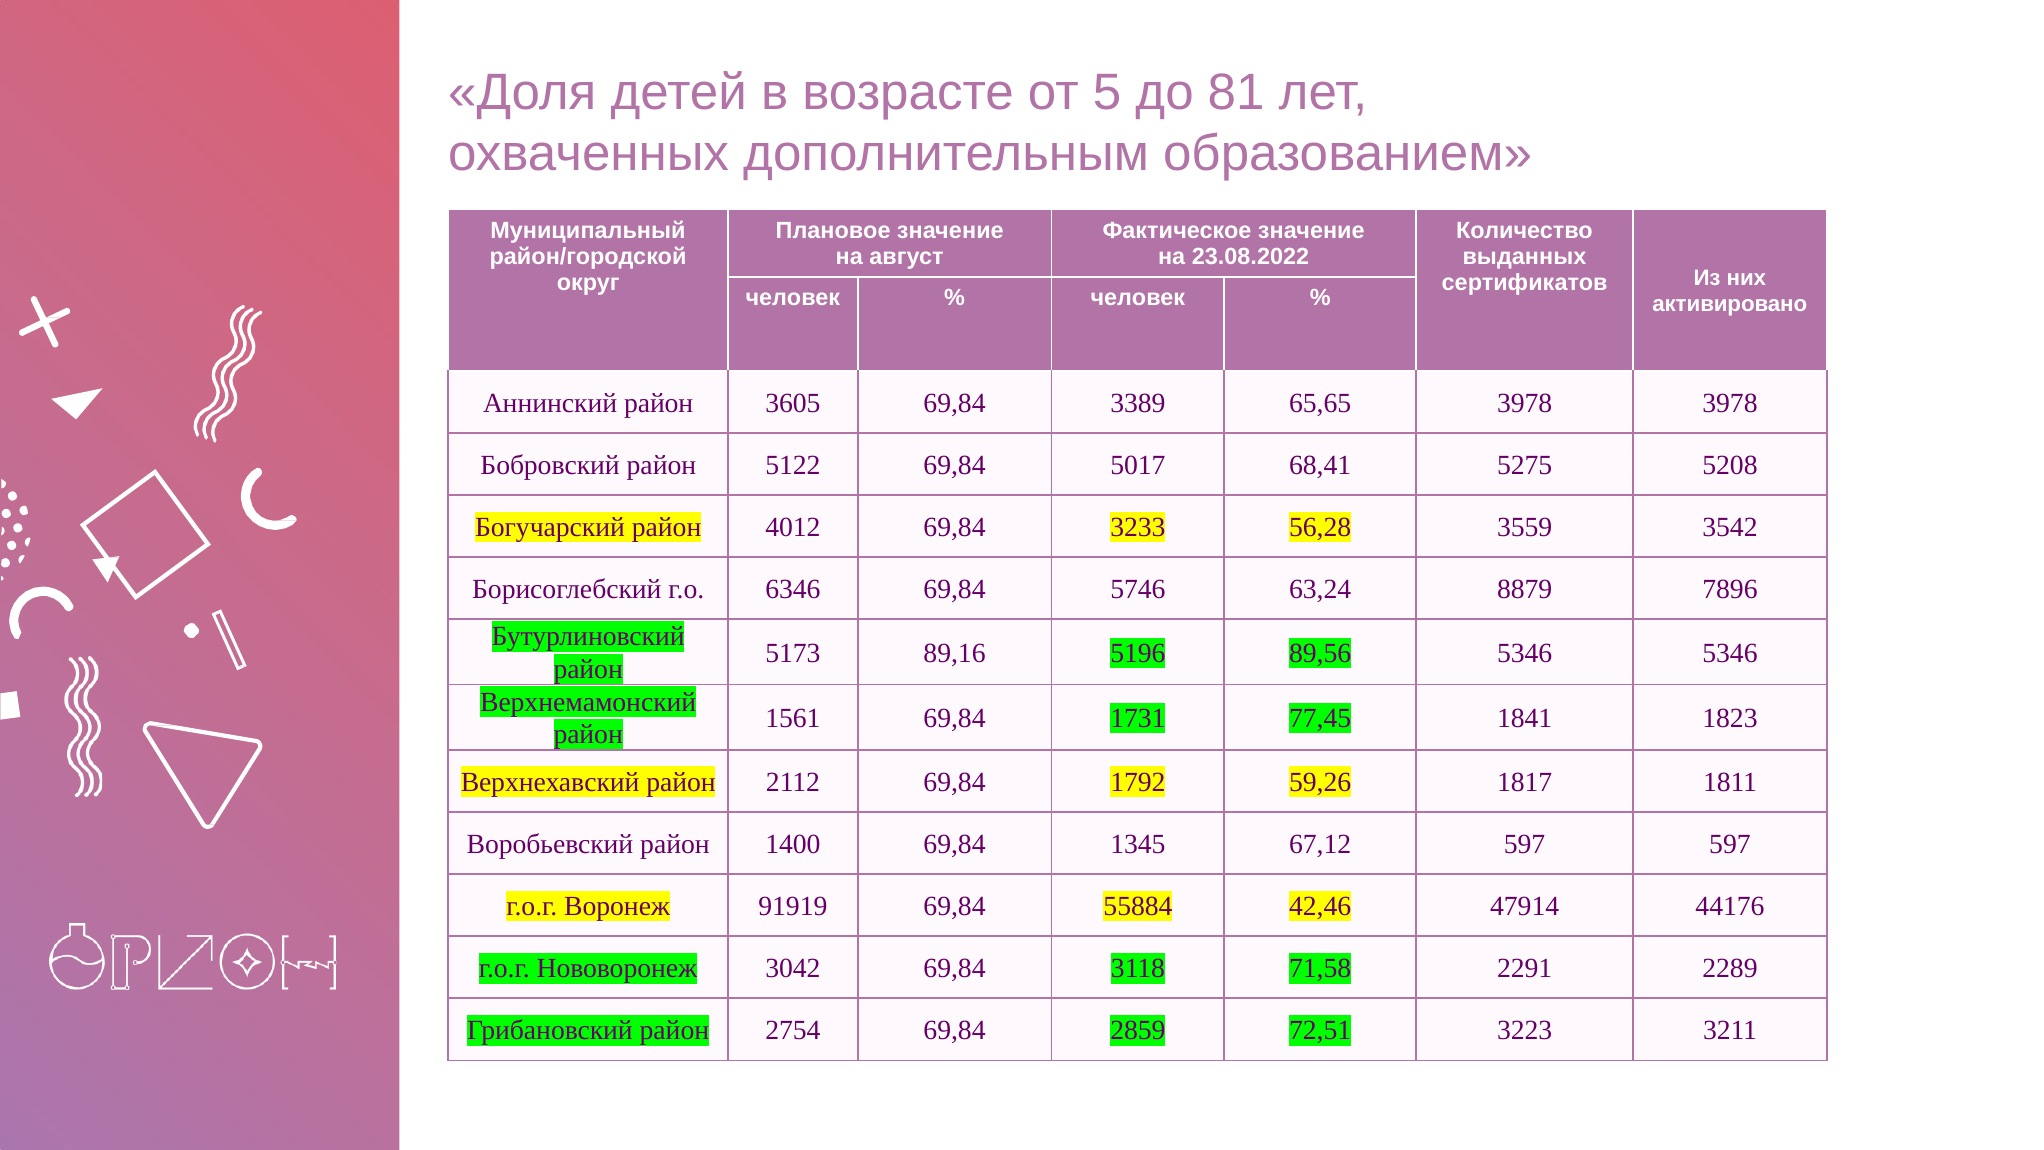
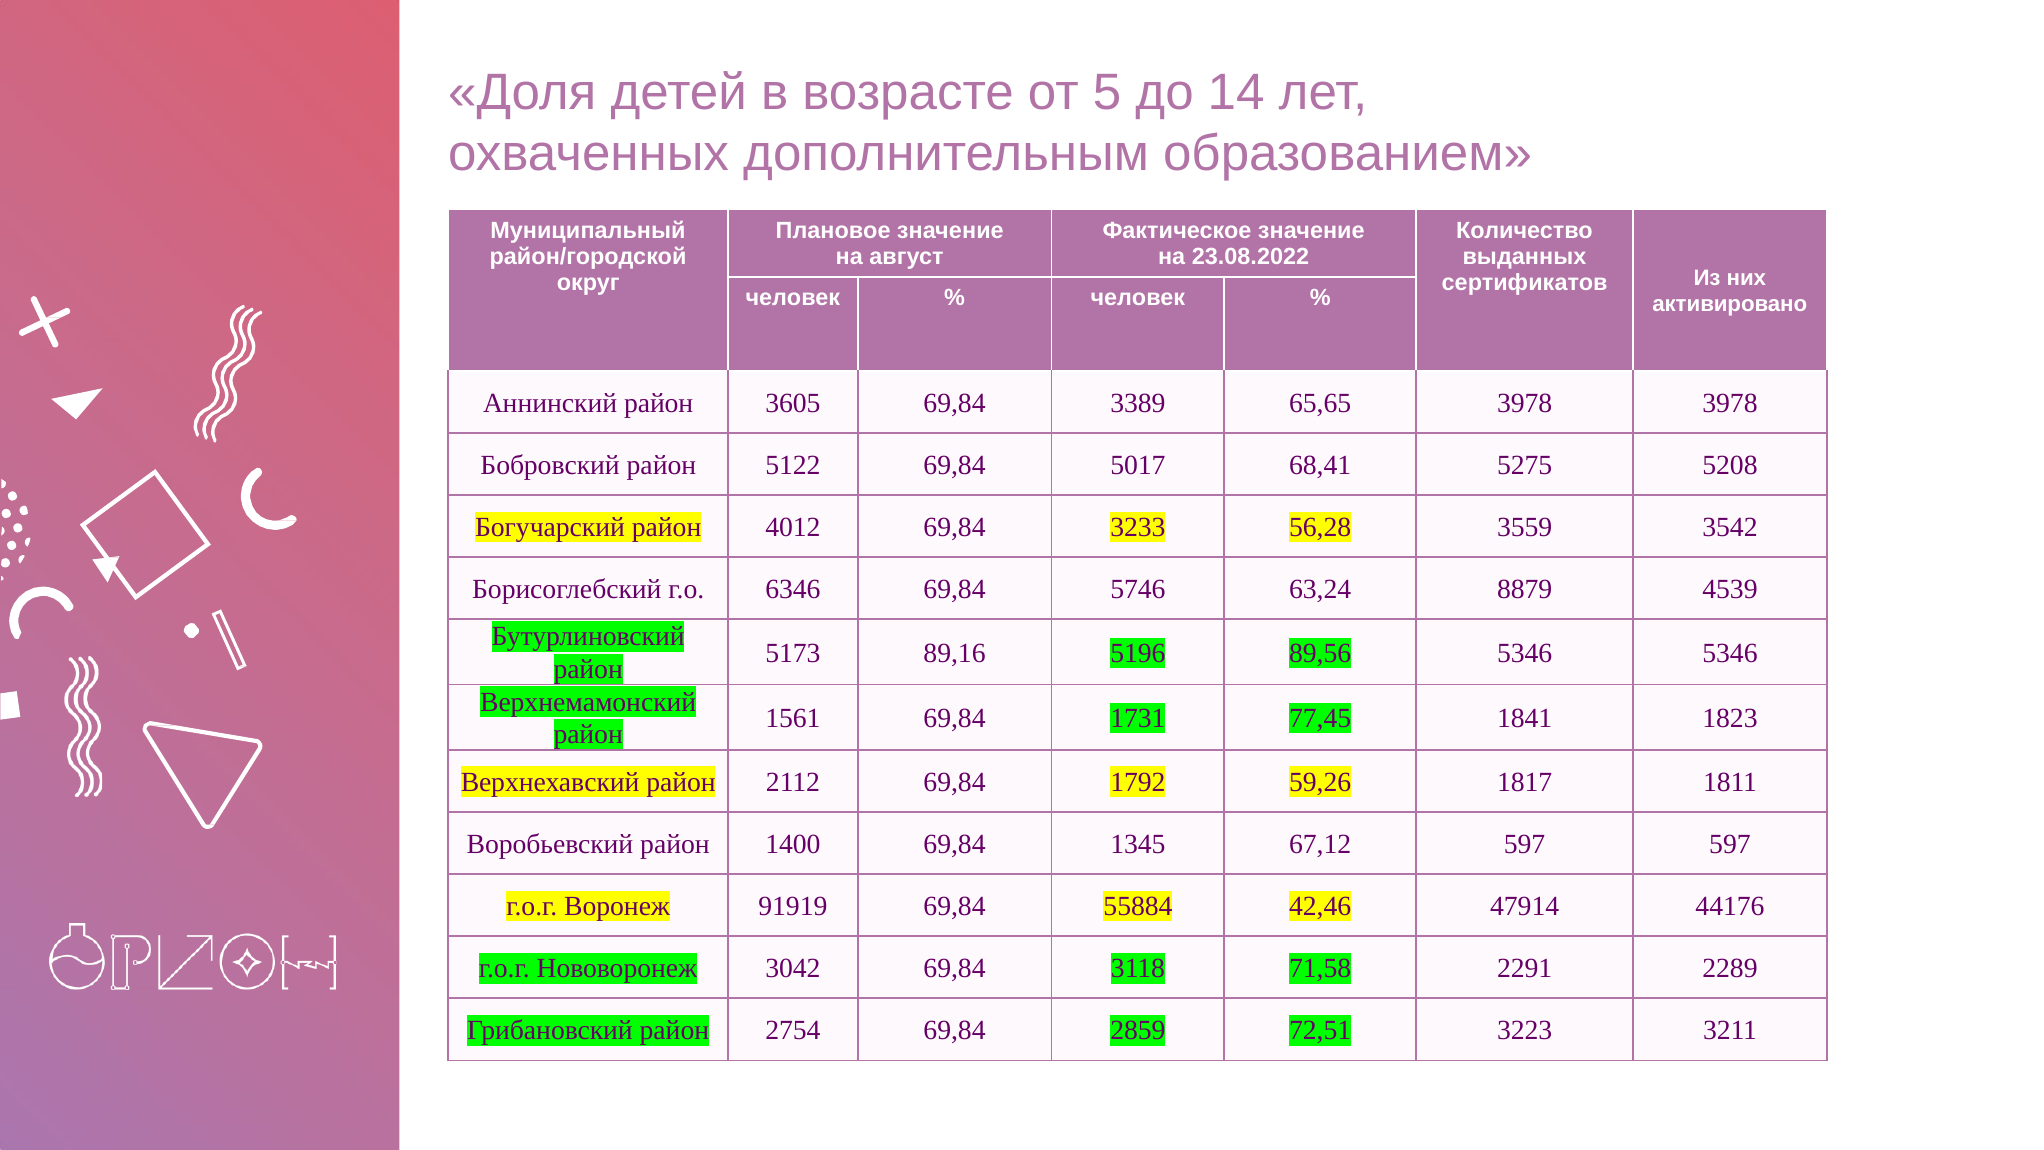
81: 81 -> 14 (1236, 92)
7896: 7896 -> 4539 (1730, 589)
